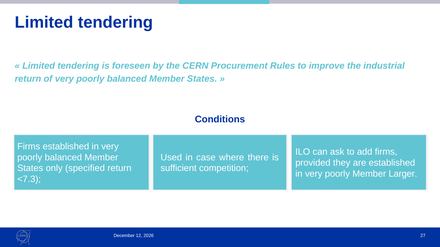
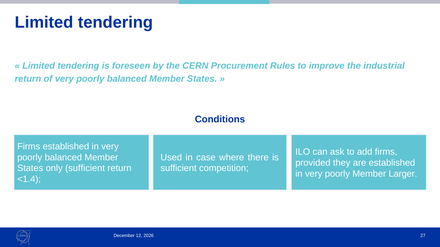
only specified: specified -> sufficient (85, 169)
<7.3: <7.3 -> <1.4 (29, 180)
